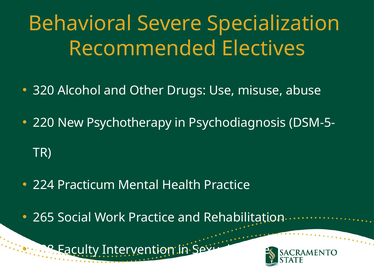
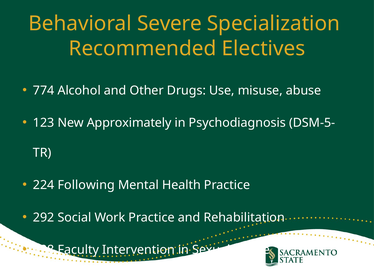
320: 320 -> 774 (44, 91)
220: 220 -> 123 (44, 123)
Psychotherapy: Psychotherapy -> Approximately (129, 123)
Practicum: Practicum -> Following (86, 185)
265: 265 -> 292 (44, 218)
